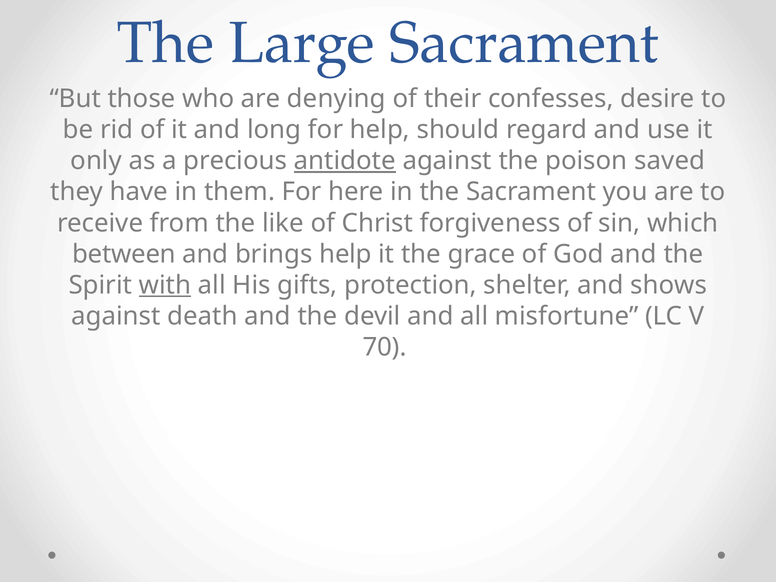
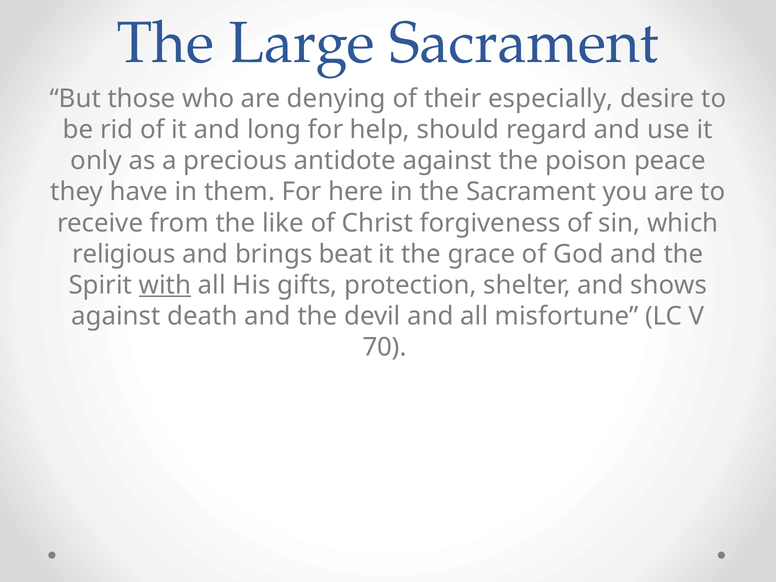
confesses: confesses -> especially (551, 99)
antidote underline: present -> none (345, 161)
saved: saved -> peace (670, 161)
between: between -> religious (124, 254)
brings help: help -> beat (346, 254)
